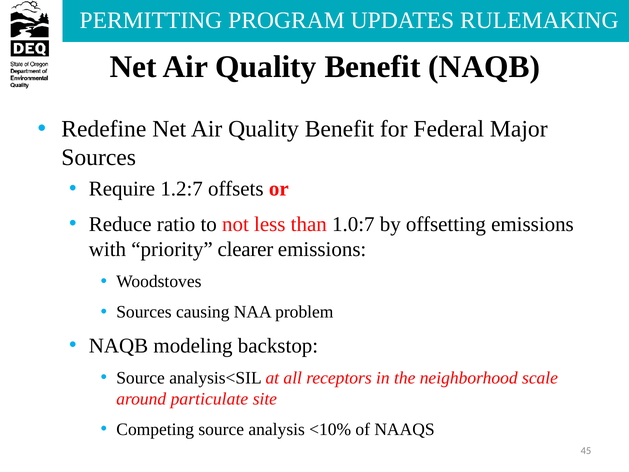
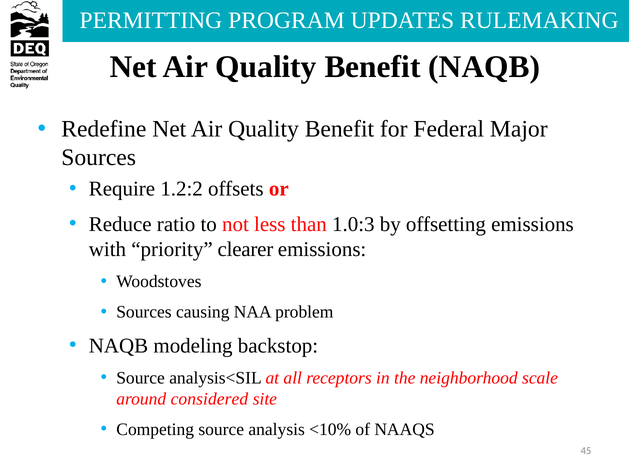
1.2:7: 1.2:7 -> 1.2:2 (182, 189)
1.0:7: 1.0:7 -> 1.0:3 (353, 224)
particulate: particulate -> considered (209, 399)
